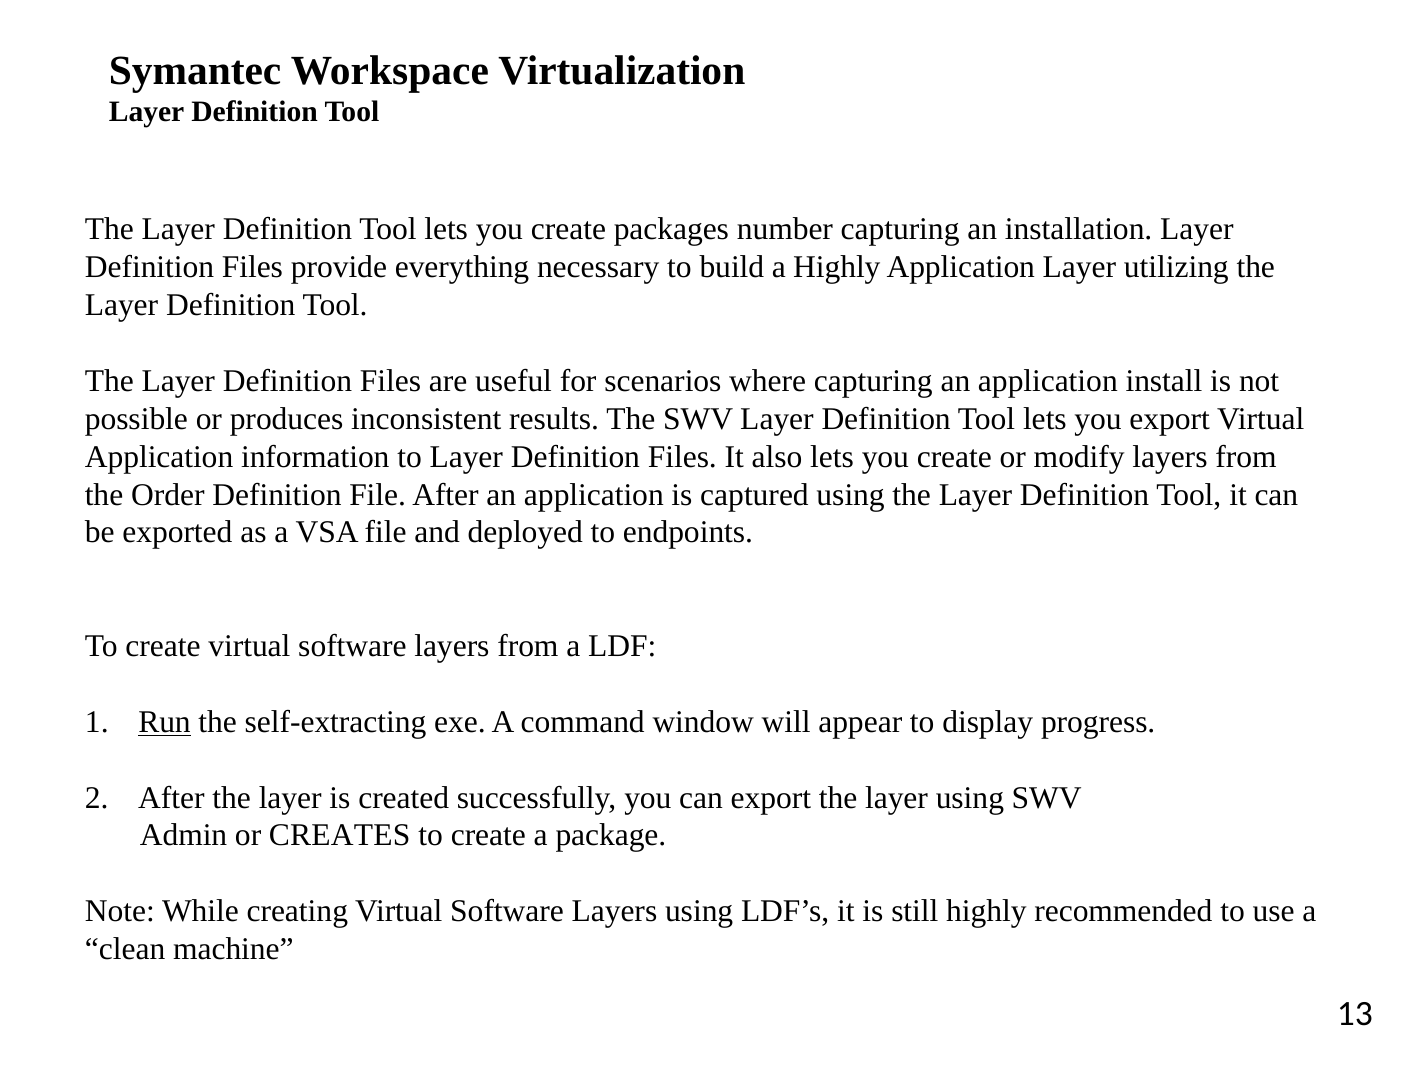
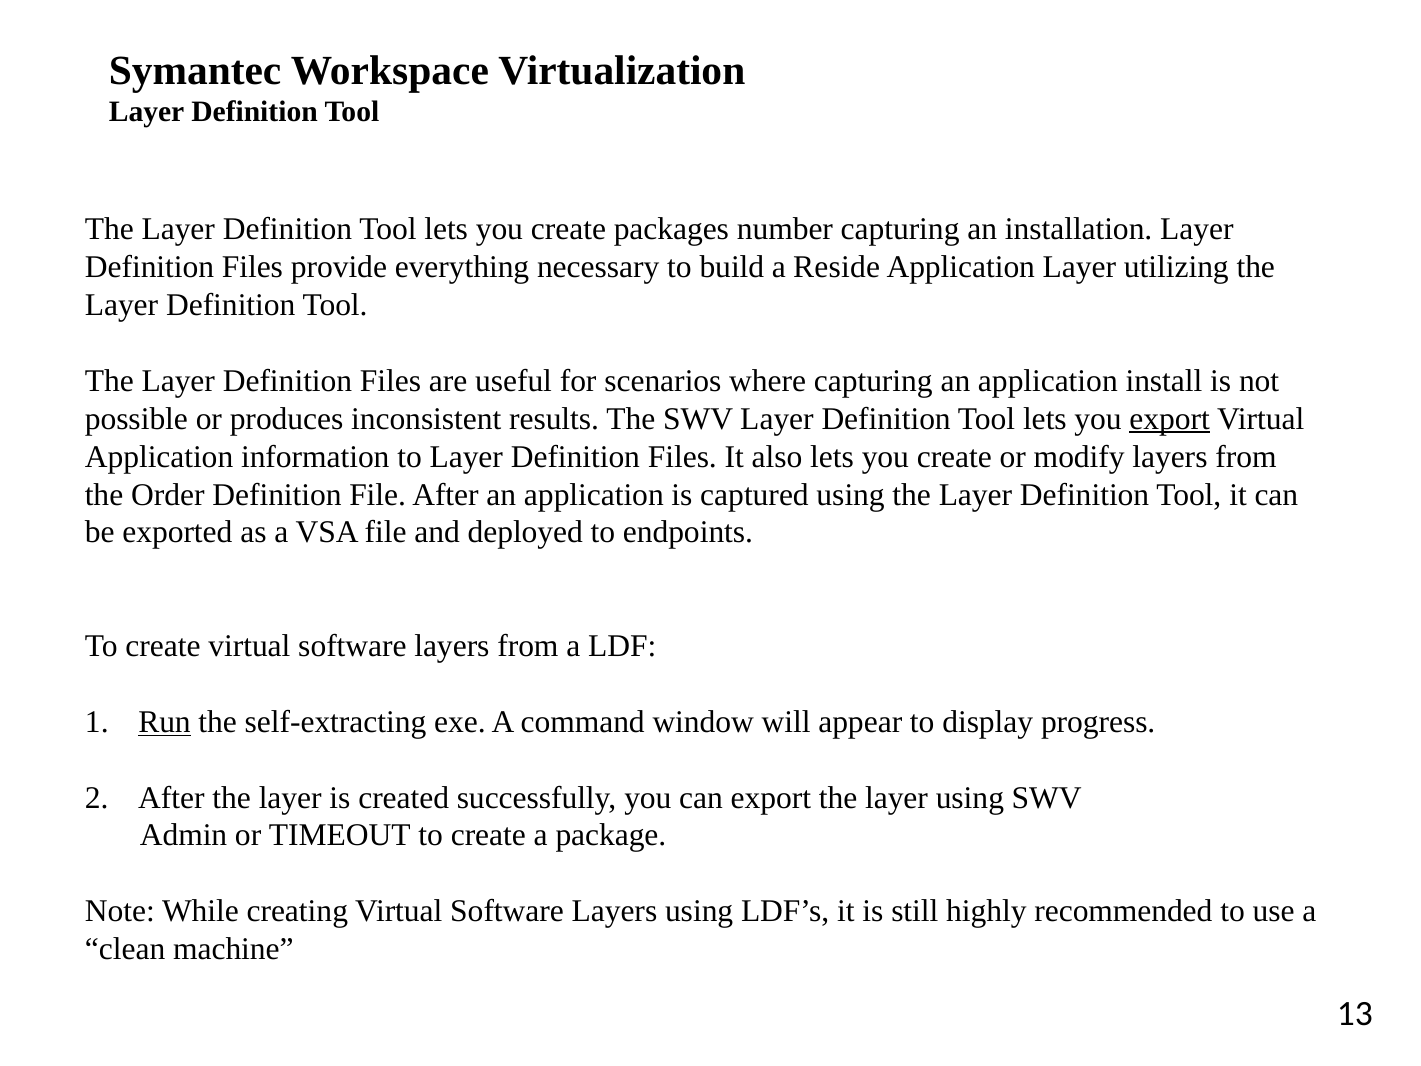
a Highly: Highly -> Reside (837, 267)
export underline: none -> present (1170, 419)
CREATES: CREATES -> TIMEOUT (340, 835)
